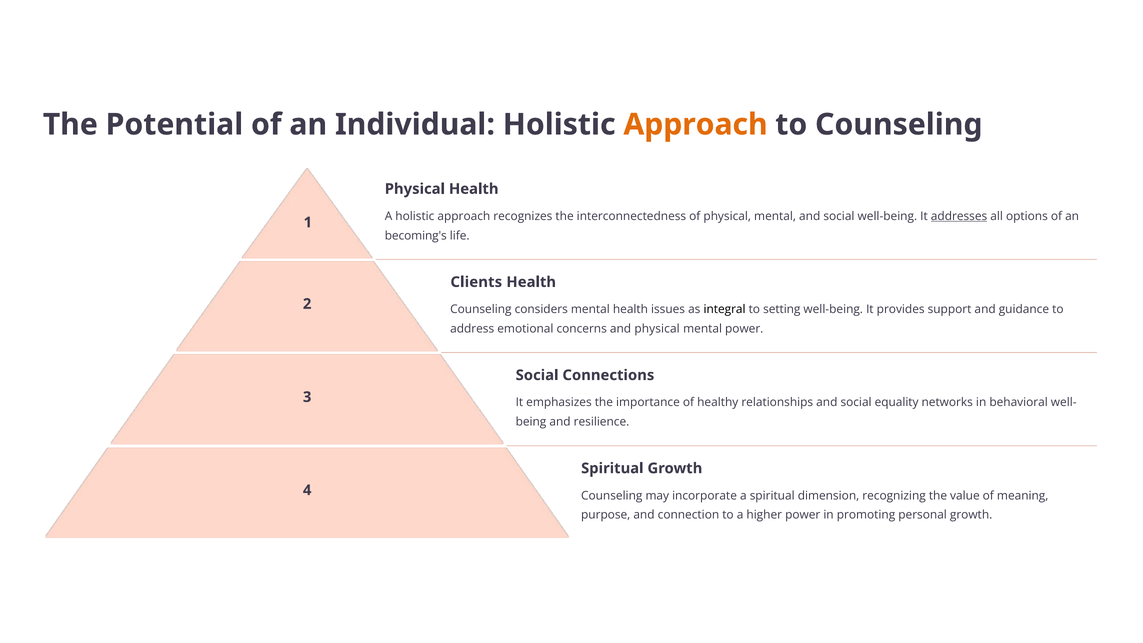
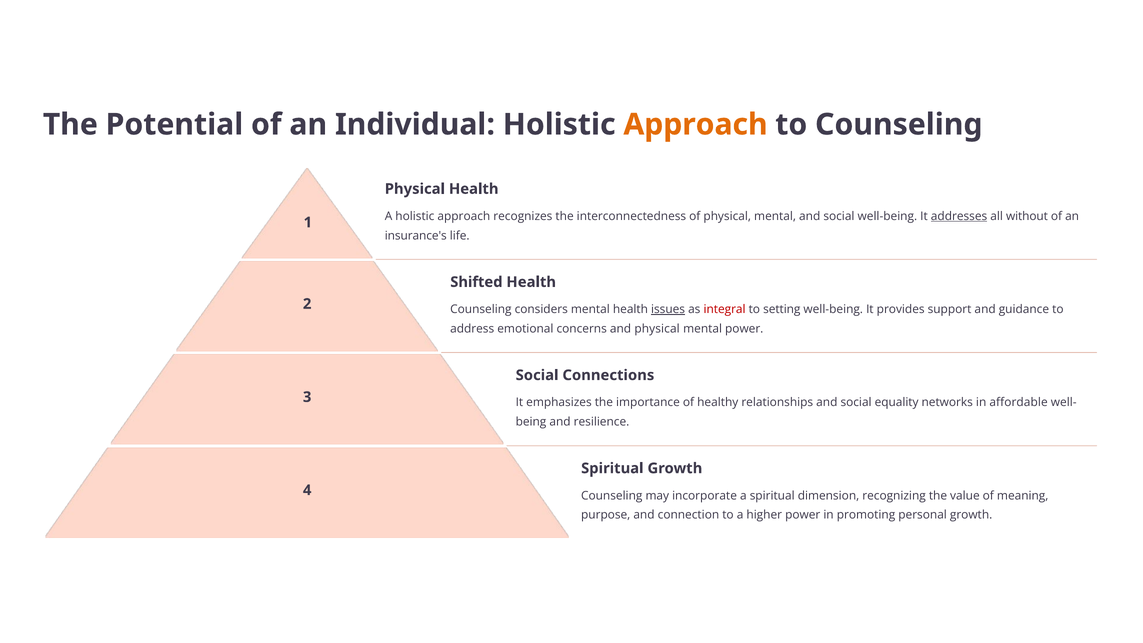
options: options -> without (1027, 216)
becoming's: becoming's -> insurance's (416, 236)
Clients: Clients -> Shifted (476, 282)
issues underline: none -> present (668, 309)
integral colour: black -> red (725, 309)
behavioral: behavioral -> affordable (1019, 402)
